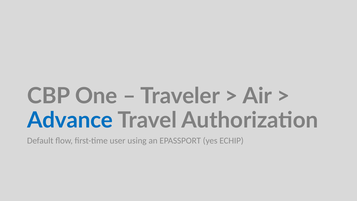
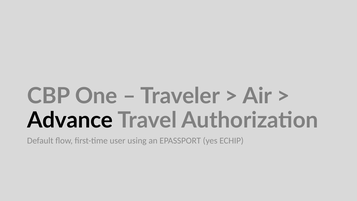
Advance colour: blue -> black (70, 120)
